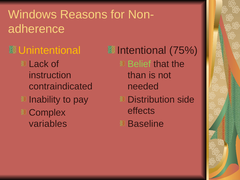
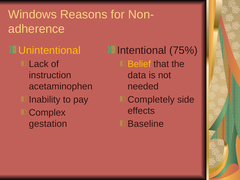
Belief colour: light green -> yellow (139, 64)
than: than -> data (137, 75)
contraindicated: contraindicated -> acetaminophen (61, 87)
Distribution: Distribution -> Completely (151, 100)
variables: variables -> gestation (48, 124)
